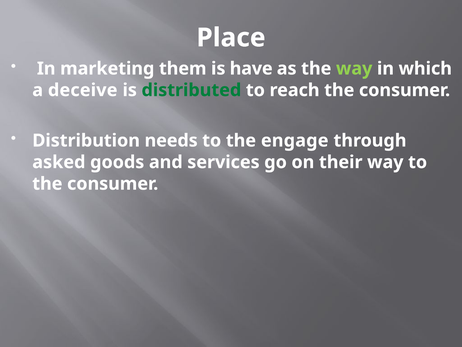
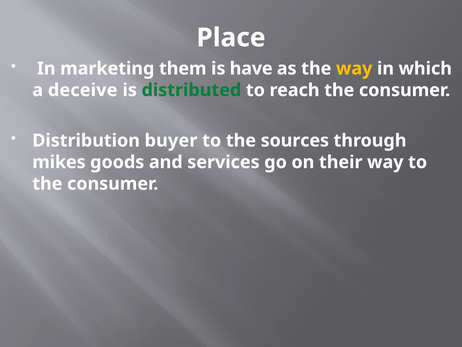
way colour: light green -> yellow (354, 68)
needs: needs -> buyer (171, 140)
engage: engage -> sources (295, 140)
asked: asked -> mikes (59, 162)
